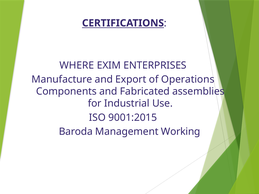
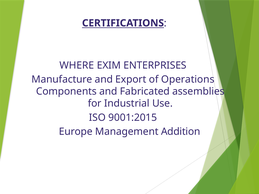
Baroda: Baroda -> Europe (76, 132)
Working: Working -> Addition (181, 132)
